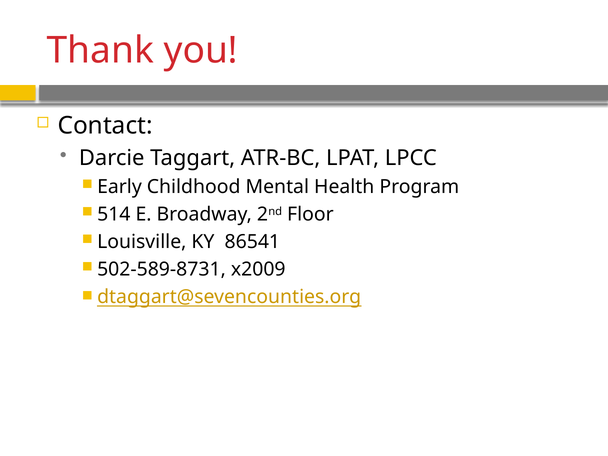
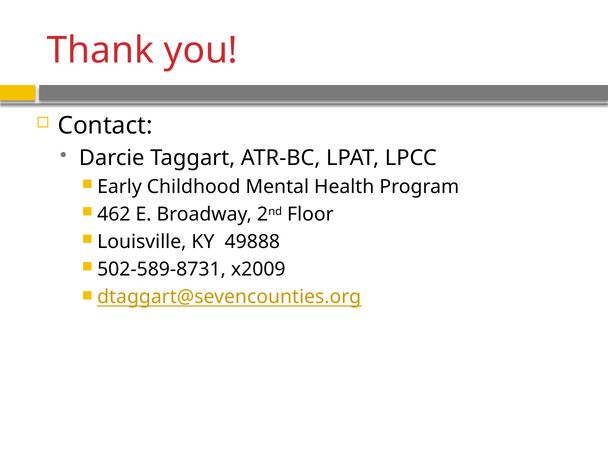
514: 514 -> 462 (114, 214)
86541: 86541 -> 49888 (252, 242)
